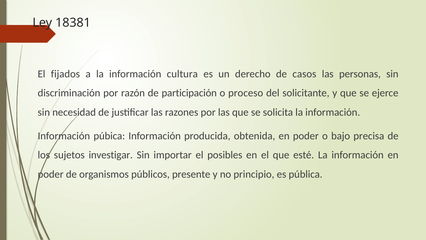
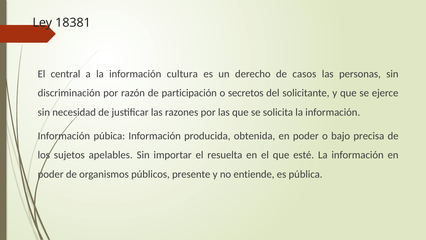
fijados: fijados -> central (65, 74)
proceso: proceso -> secretos (246, 93)
investigar: investigar -> apelables (111, 155)
posibles: posibles -> resuelta (225, 155)
principio: principio -> entiende (254, 174)
